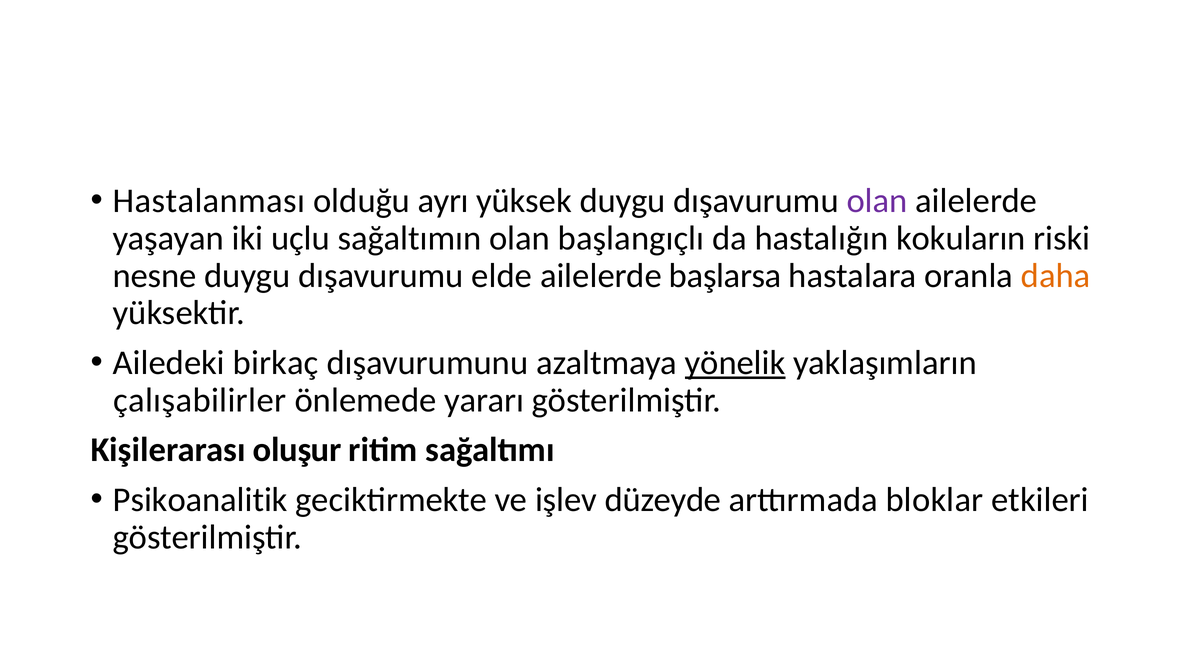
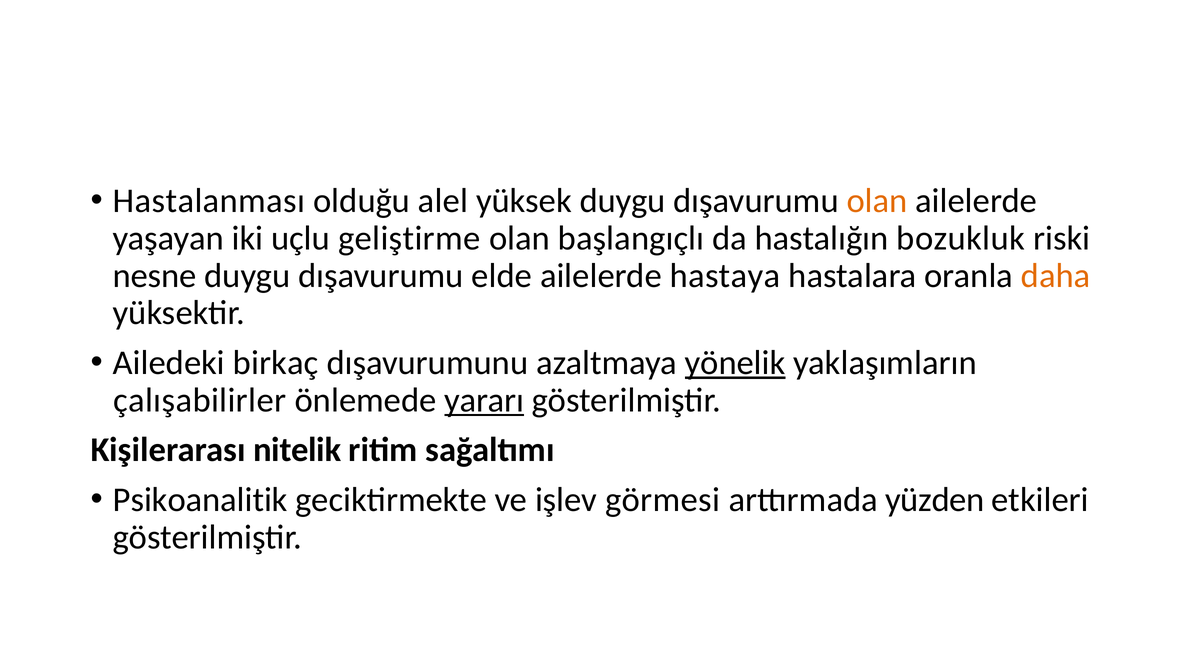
ayrı: ayrı -> alel (443, 201)
olan colour: purple -> orange (877, 201)
sağaltımın: sağaltımın -> geliştirme (409, 238)
kokuların: kokuların -> bozukluk (961, 238)
başlarsa: başlarsa -> hastaya (725, 276)
yararı underline: none -> present (484, 400)
oluşur: oluşur -> nitelik (297, 450)
düzeyde: düzeyde -> görmesi (663, 500)
bloklar: bloklar -> yüzden (935, 500)
